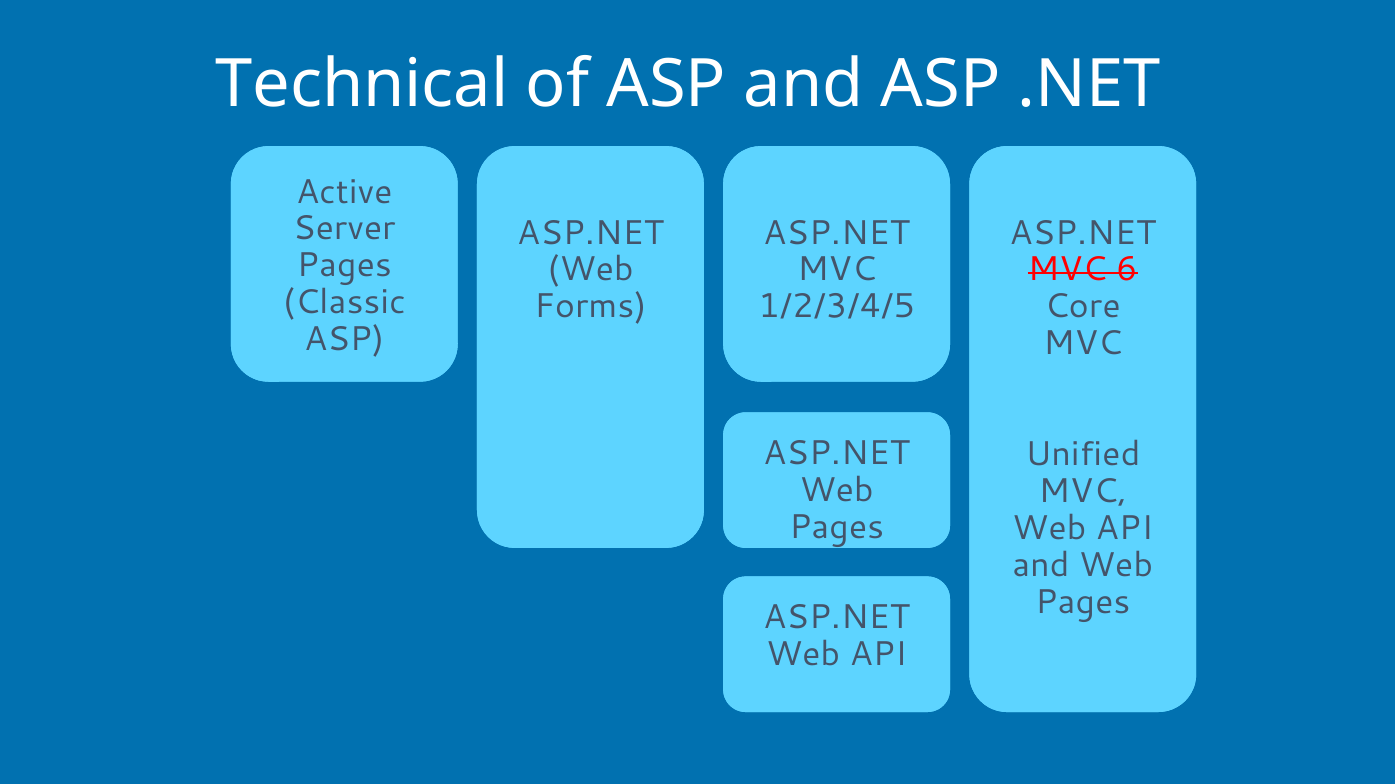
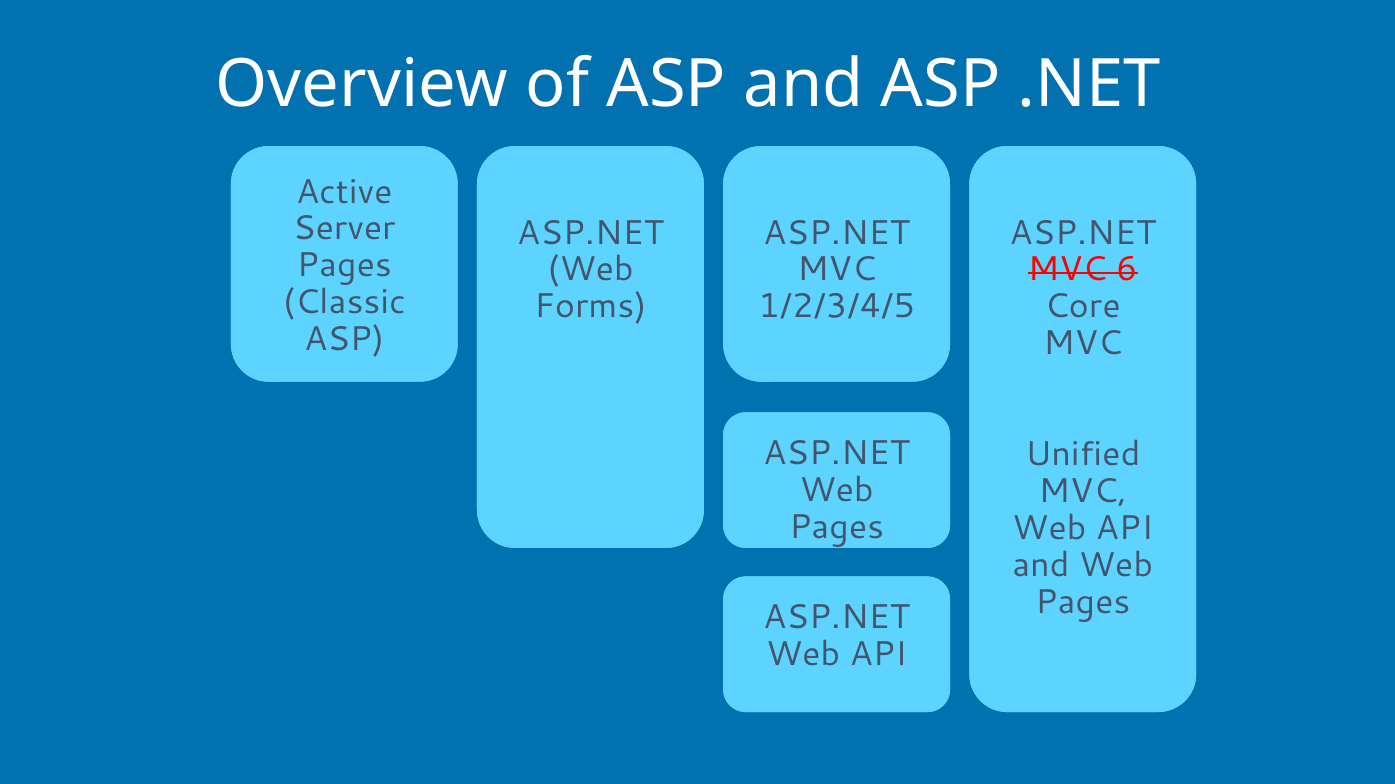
Technical: Technical -> Overview (362, 84)
